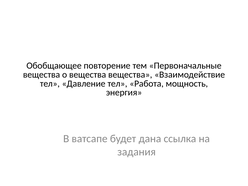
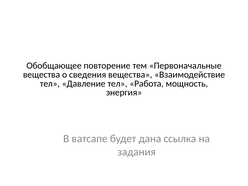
о вещества: вещества -> сведения (88, 75)
